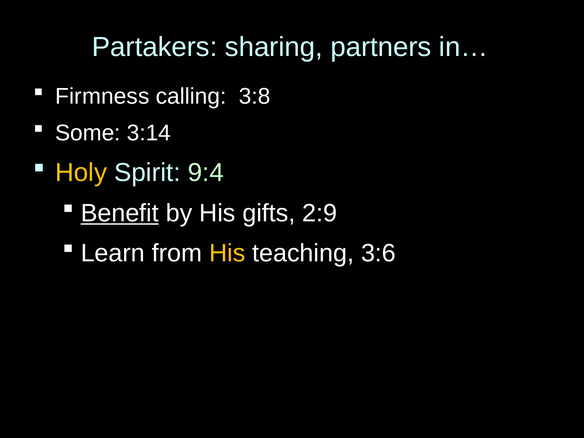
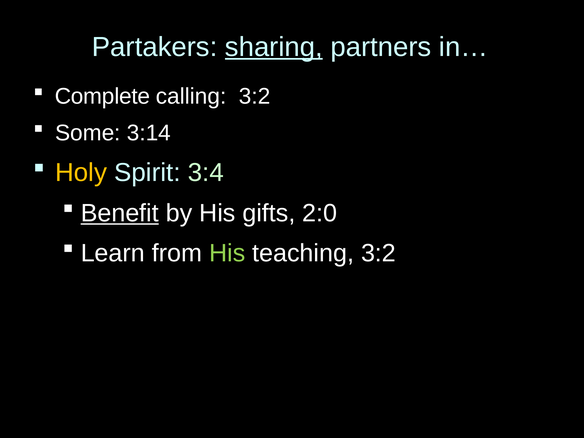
sharing underline: none -> present (274, 47)
Firmness: Firmness -> Complete (102, 96)
calling 3:8: 3:8 -> 3:2 (255, 96)
9:4: 9:4 -> 3:4 (206, 173)
2:9: 2:9 -> 2:0 (320, 213)
His colour: yellow -> light green (227, 253)
teaching 3:6: 3:6 -> 3:2 (378, 253)
